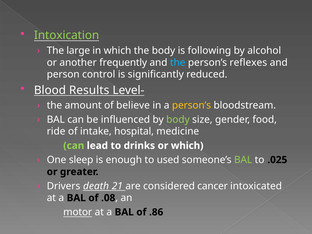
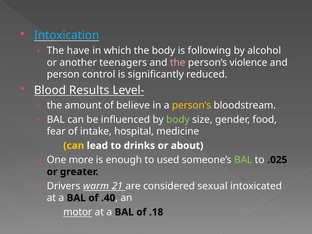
Intoxication colour: light green -> light blue (67, 35)
large: large -> have (78, 51)
frequently: frequently -> teenagers (123, 62)
the colour: light blue -> pink (178, 62)
reflexes: reflexes -> violence (248, 62)
ride: ride -> fear (56, 131)
can colour: light green -> yellow (74, 146)
or which: which -> about (187, 146)
sleep: sleep -> more (81, 160)
death: death -> warm (96, 186)
cancer: cancer -> sexual (213, 186)
.08: .08 -> .40 (108, 198)
.86: .86 -> .18 (156, 212)
